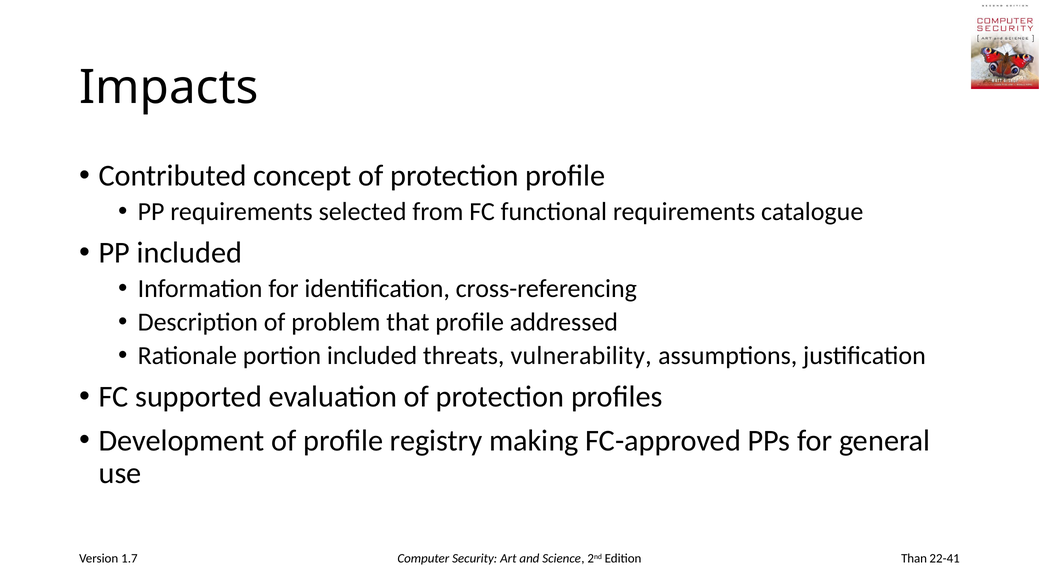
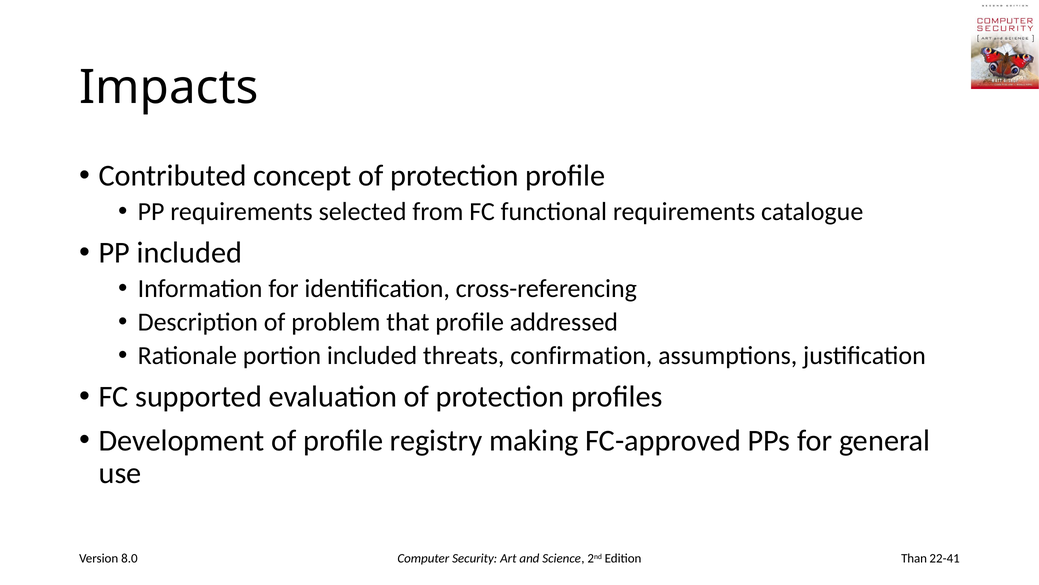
vulnerability: vulnerability -> confirmation (581, 355)
1.7: 1.7 -> 8.0 (129, 558)
